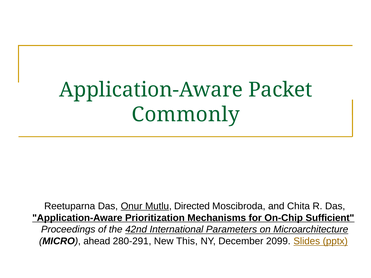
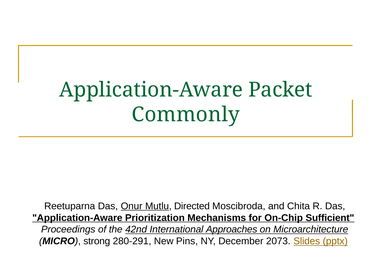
Parameters: Parameters -> Approaches (232, 230)
ahead: ahead -> strong (97, 241)
This: This -> Pins (187, 241)
2099: 2099 -> 2073 (278, 241)
